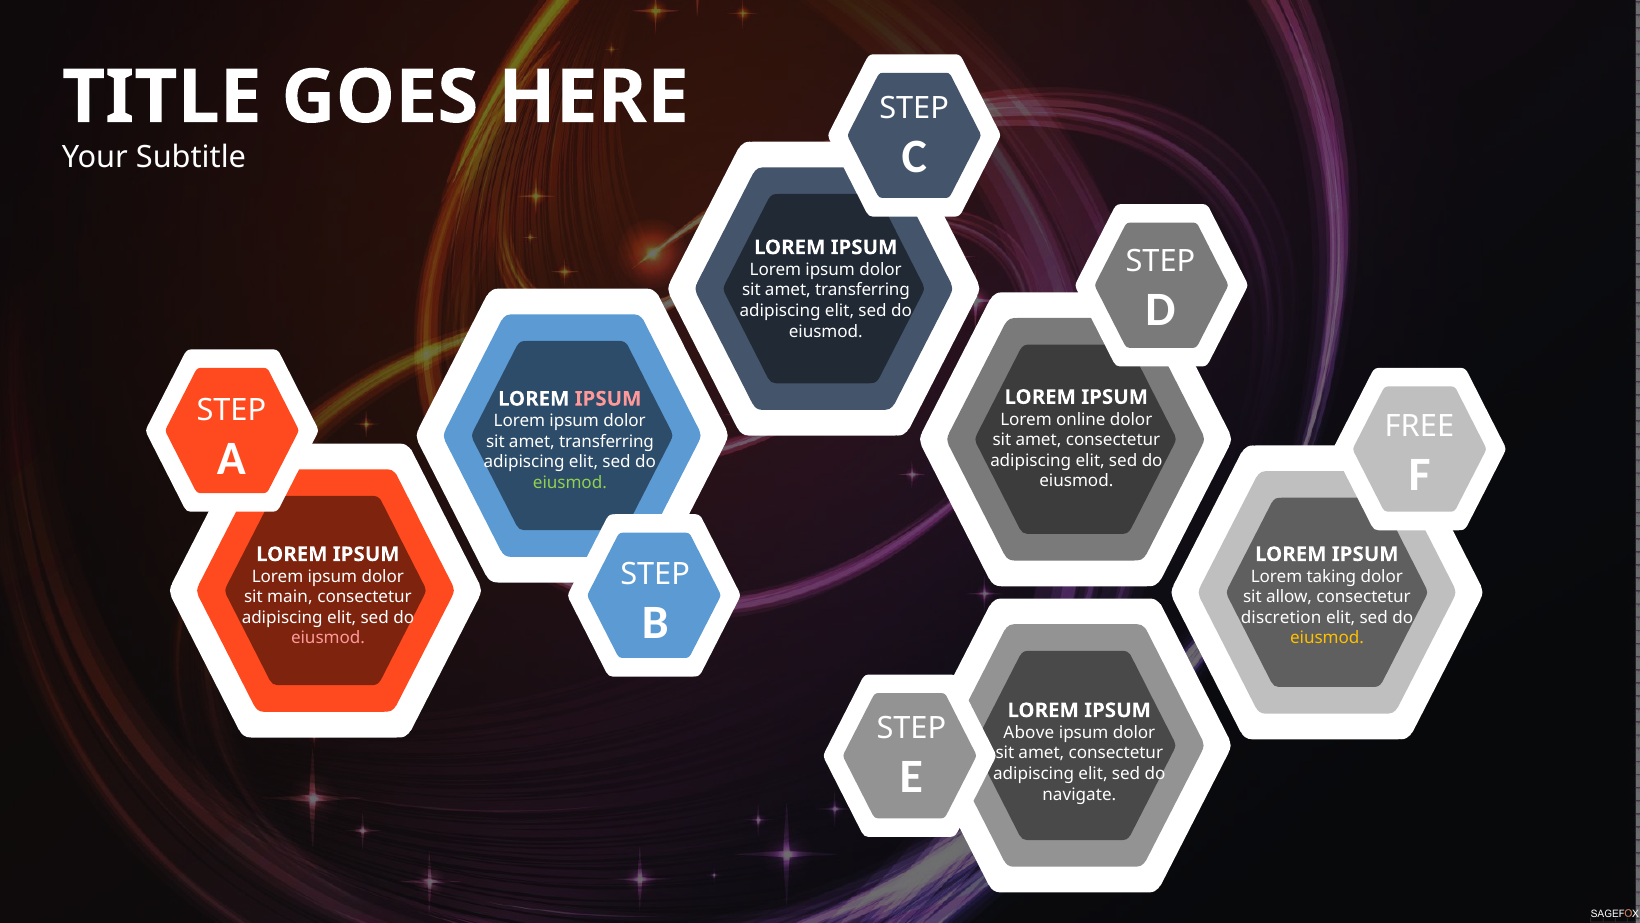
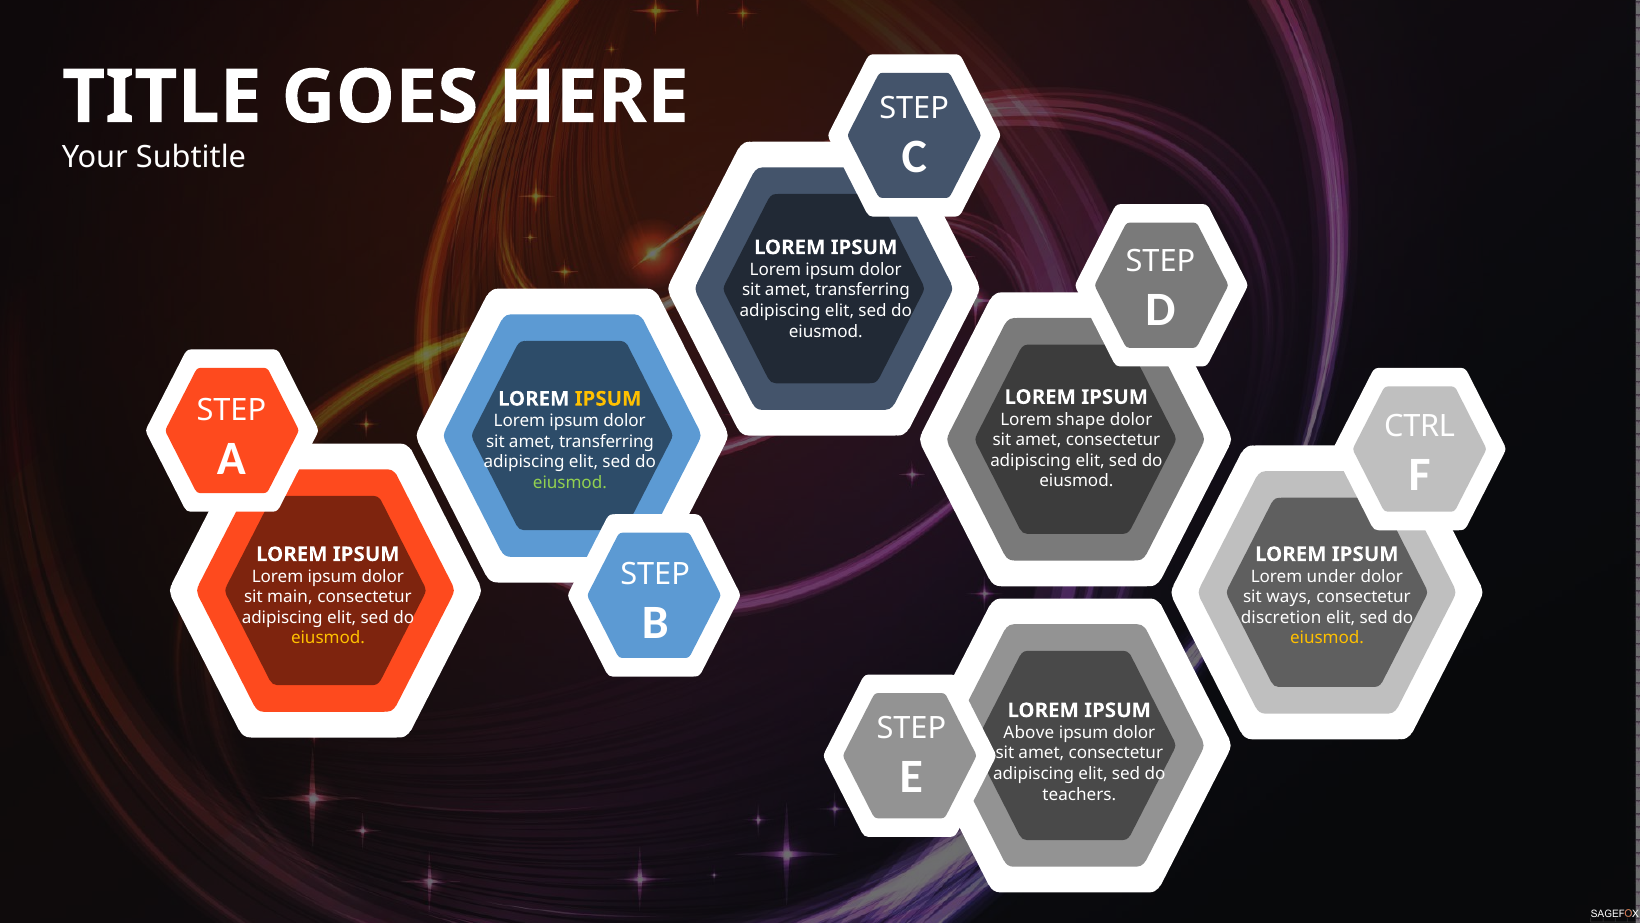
IPSUM colour: pink -> yellow (608, 399)
online: online -> shape (1081, 419)
FREE: FREE -> CTRL (1420, 426)
taking: taking -> under (1331, 576)
allow: allow -> ways (1289, 597)
eiusmod colour: pink -> yellow (328, 638)
navigate: navigate -> teachers (1079, 794)
